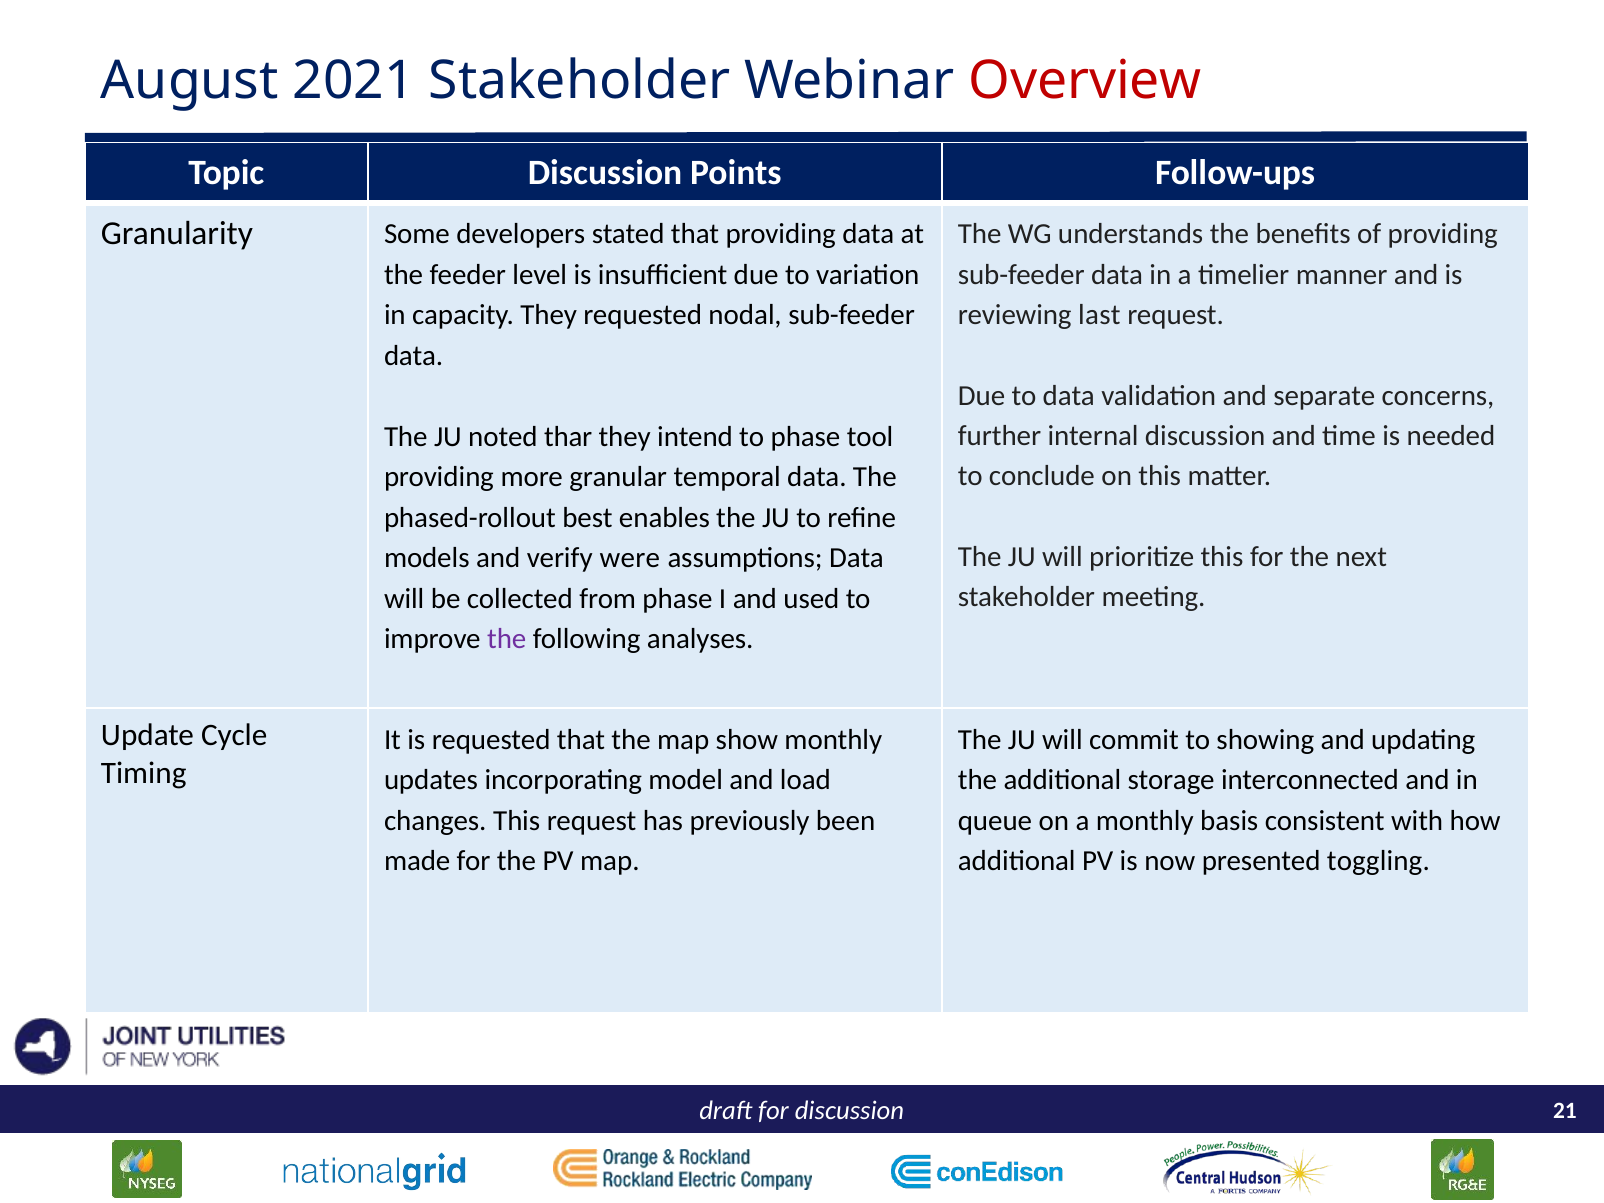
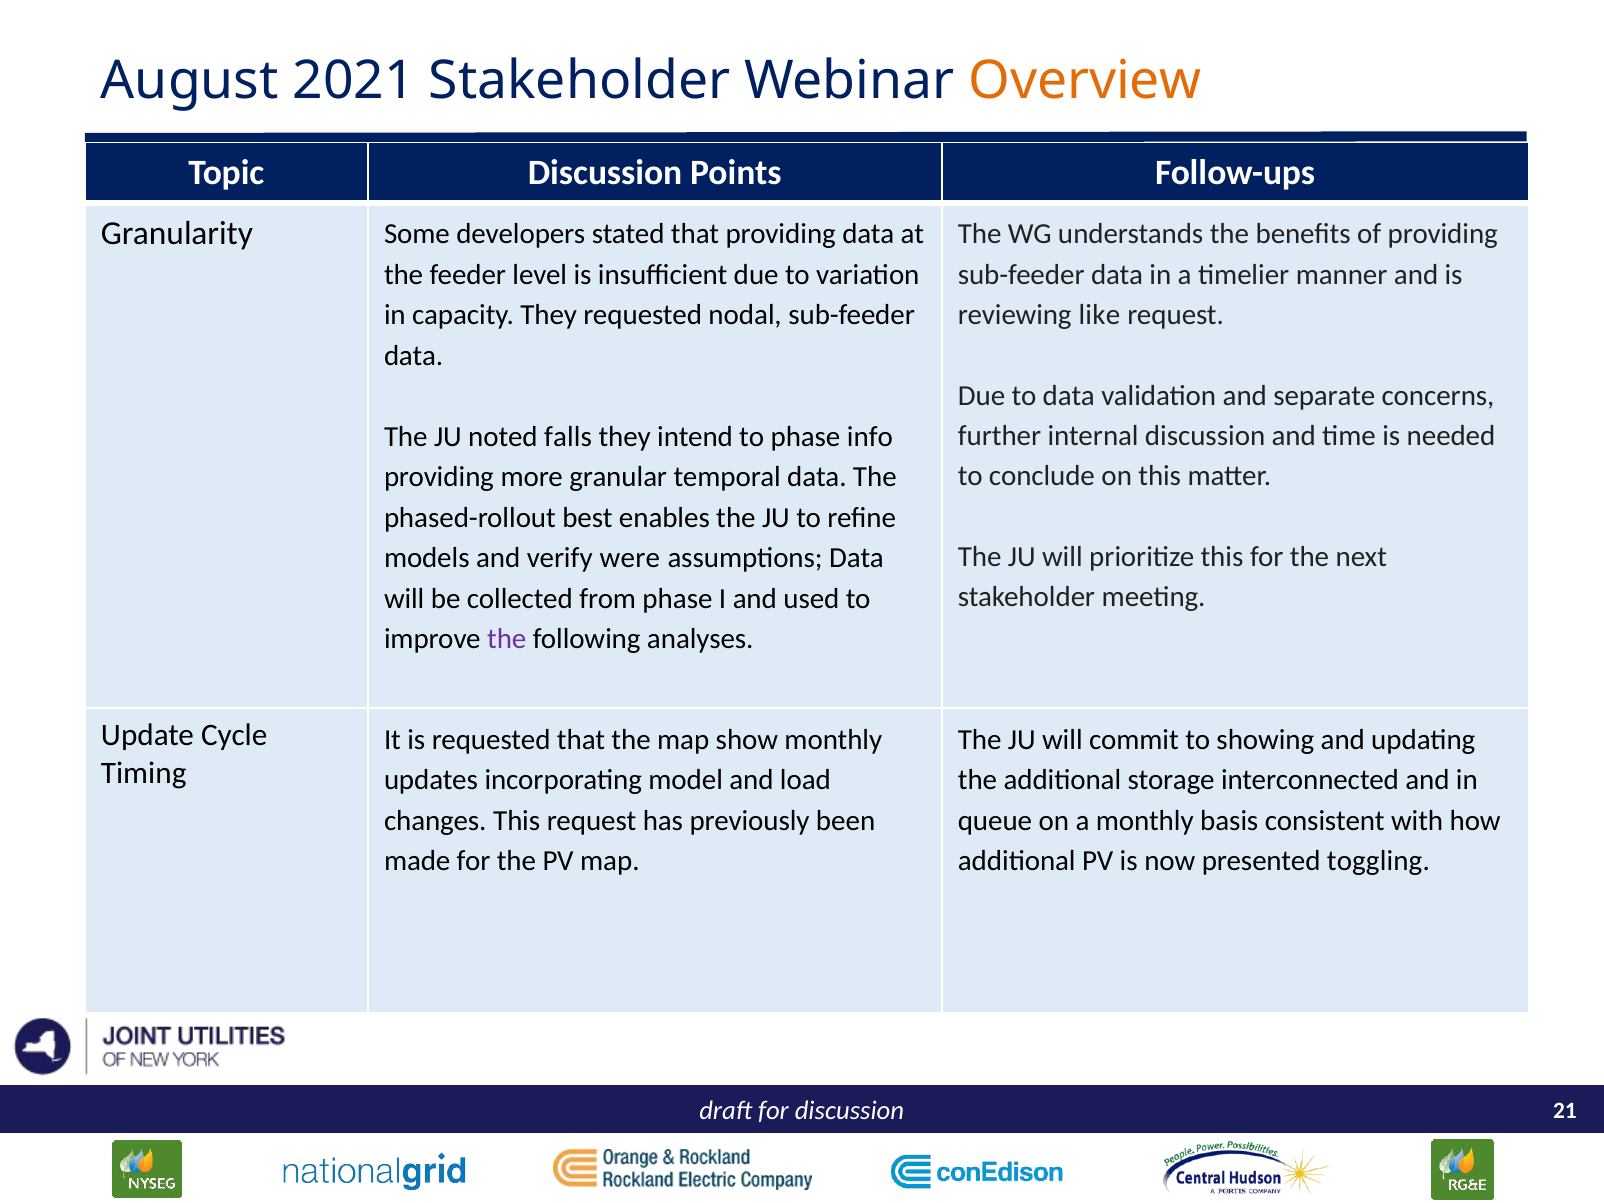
Overview colour: red -> orange (1085, 81)
last: last -> like (1099, 315)
thar: thar -> falls (568, 437)
tool: tool -> info (870, 437)
